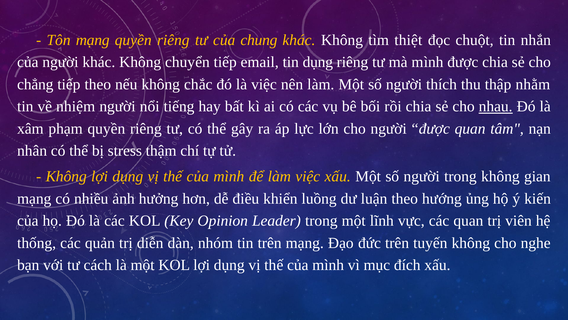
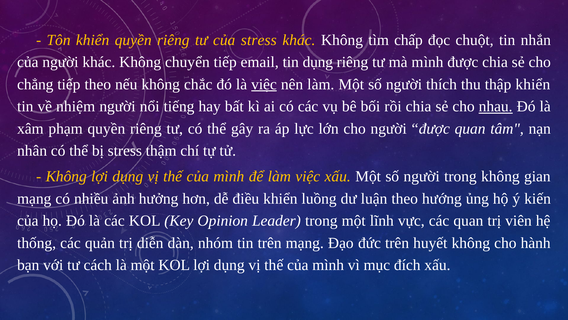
Tôn mạng: mạng -> khiển (93, 40)
của chung: chung -> stress (259, 40)
thiệt: thiệt -> chấp (408, 40)
việc underline: none -> present (264, 84)
thập nhằm: nhằm -> khiển (533, 84)
tuyến: tuyến -> huyết (430, 243)
nghe: nghe -> hành (536, 243)
